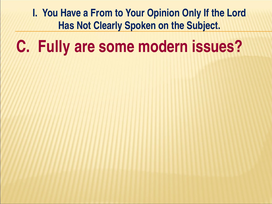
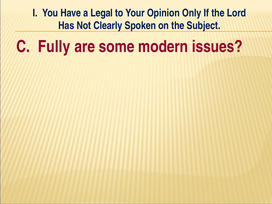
From: From -> Legal (102, 13)
